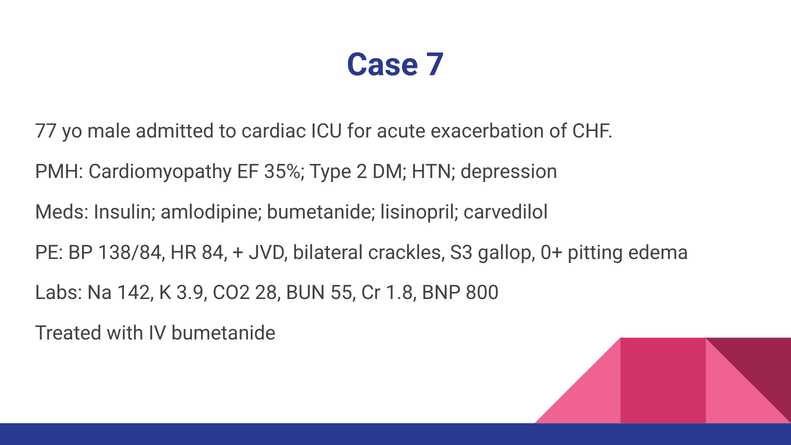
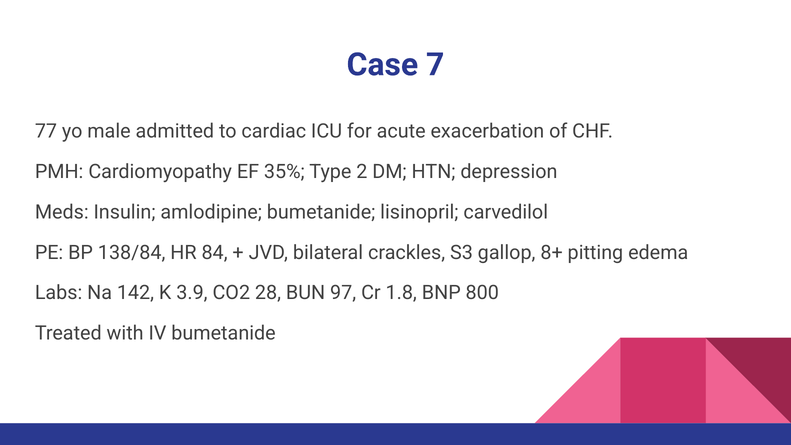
0+: 0+ -> 8+ (552, 252)
55: 55 -> 97 (343, 293)
